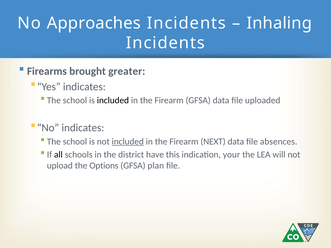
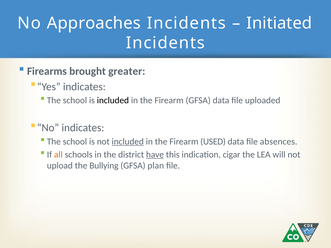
Inhaling: Inhaling -> Initiated (279, 23)
NEXT: NEXT -> USED (213, 142)
all colour: black -> orange (58, 155)
have underline: none -> present (155, 155)
your: your -> cigar (232, 155)
Options: Options -> Bullying (104, 166)
